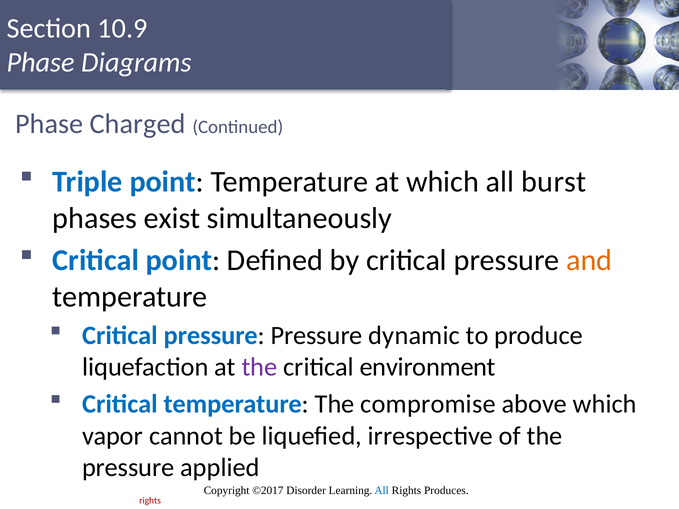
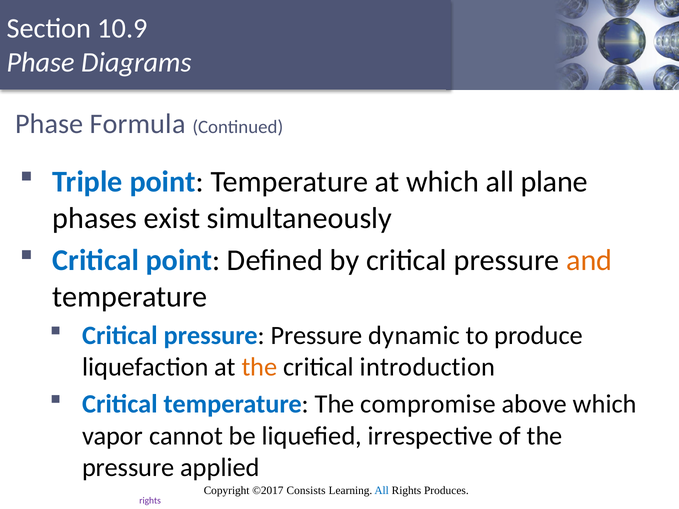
Charged: Charged -> Formula (138, 124)
burst: burst -> plane (554, 182)
the colour: purple -> orange (259, 367)
environment: environment -> introduction (427, 367)
Disorder: Disorder -> Consists (306, 491)
rights colour: red -> purple (150, 501)
